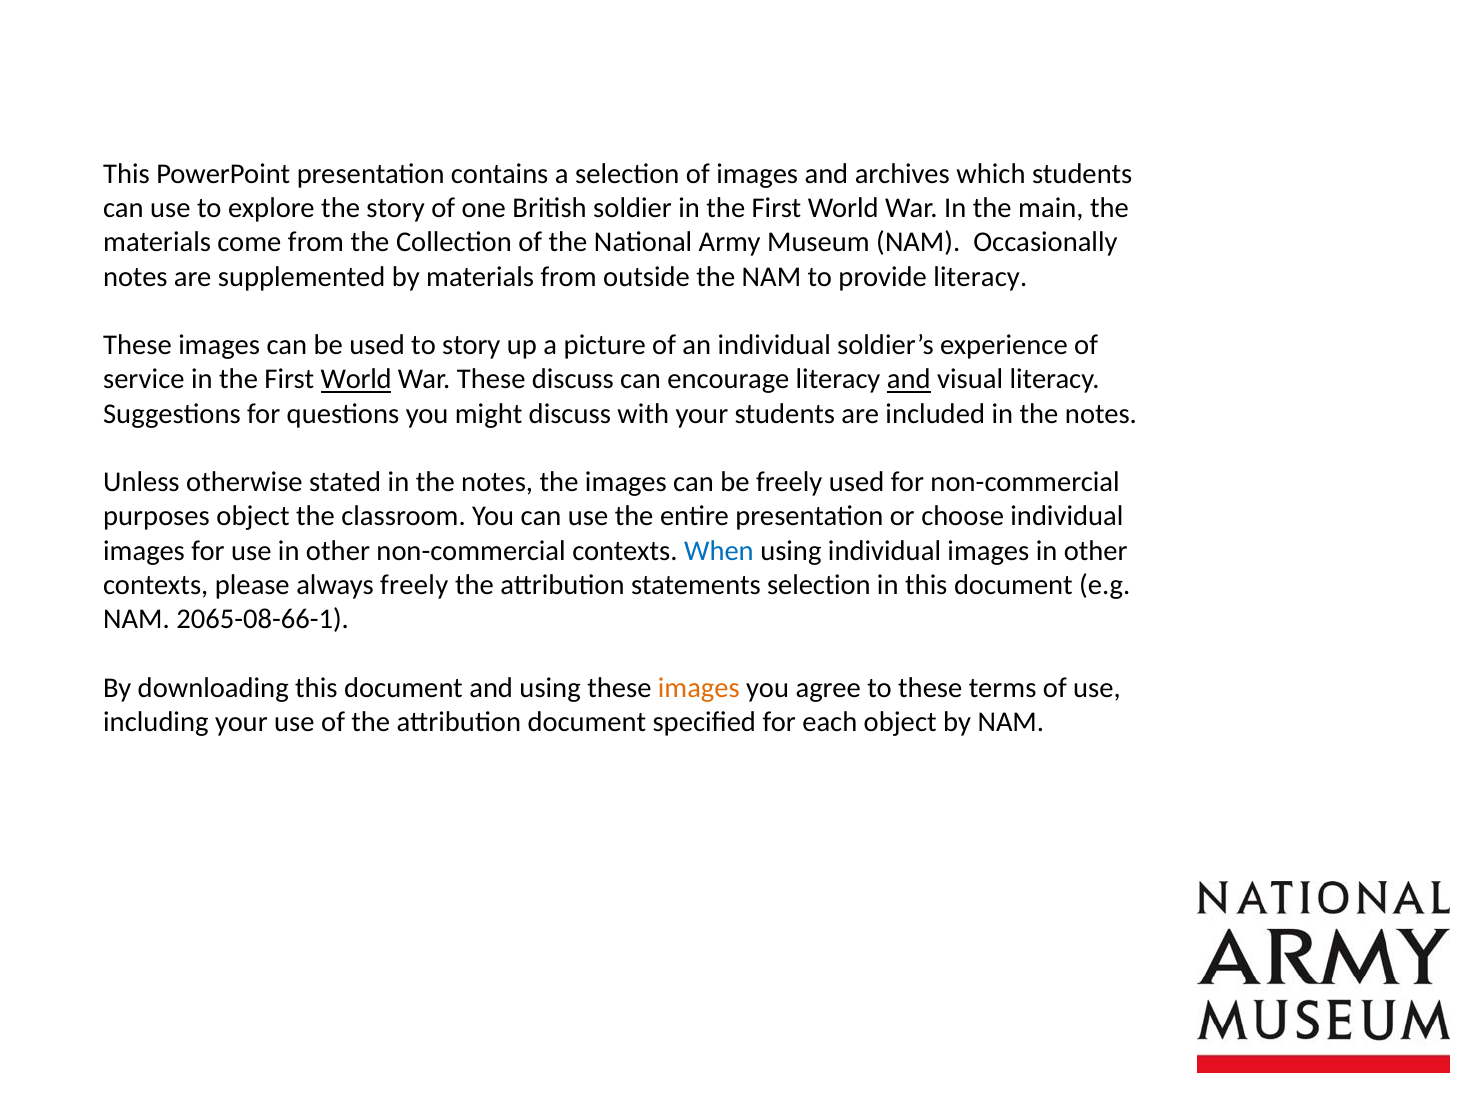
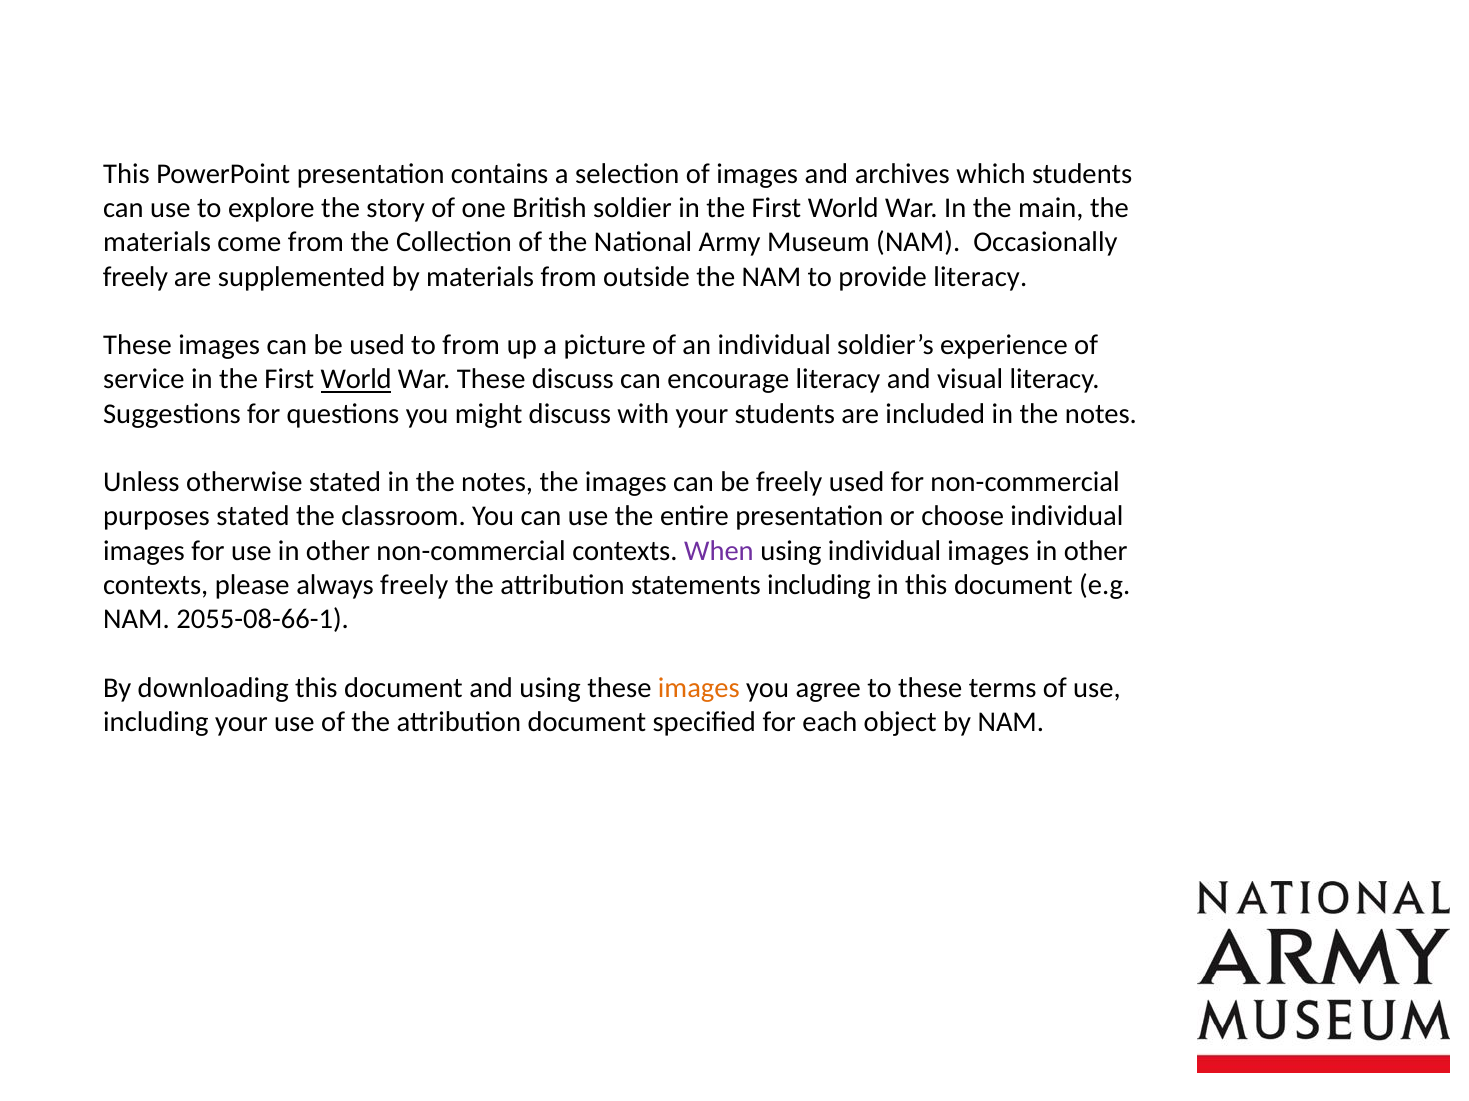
notes: notes -> freely (135, 277)
to story: story -> from (471, 345)
and underline: present -> none (909, 380)
purposes object: object -> stated (253, 517)
When colour: blue -> purple (719, 551)
statements selection: selection -> including (819, 586)
2065-08-66-1: 2065-08-66-1 -> 2055-08-66-1 (263, 620)
